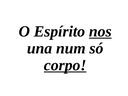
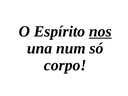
corpo underline: present -> none (65, 65)
